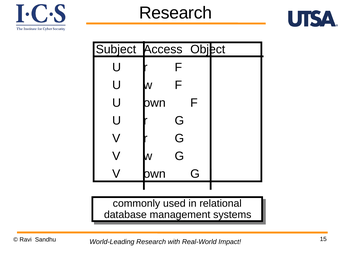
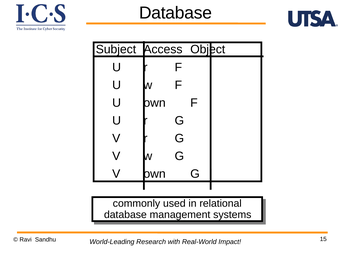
Research: Research -> Database (175, 13)
